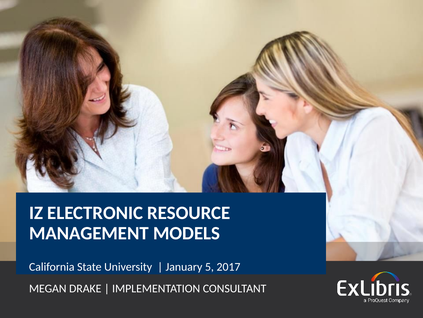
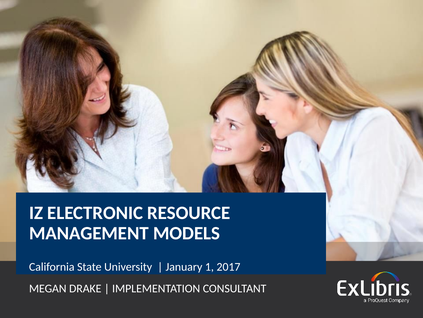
5: 5 -> 1 (209, 266)
